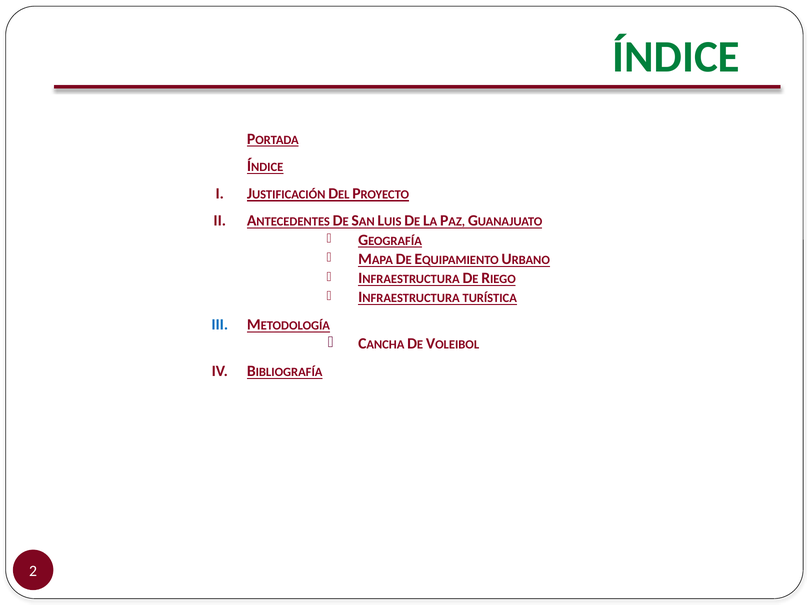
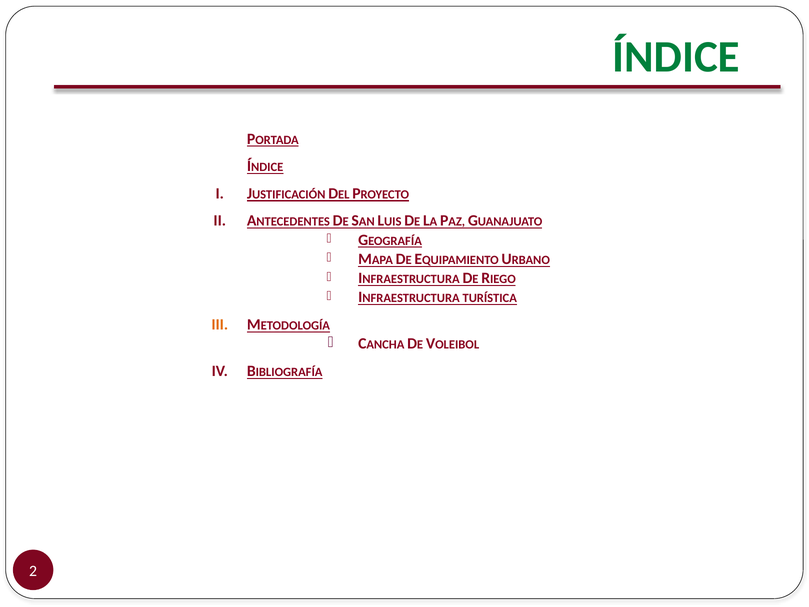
III colour: blue -> orange (220, 324)
